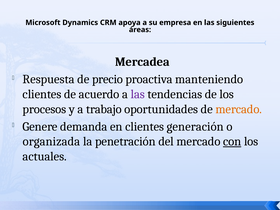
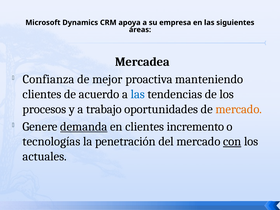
Respuesta: Respuesta -> Confianza (49, 79)
precio: precio -> mejor (107, 79)
las colour: purple -> blue (138, 94)
demanda underline: none -> present (84, 127)
generación: generación -> incremento (195, 127)
organizada: organizada -> tecnologías (51, 141)
